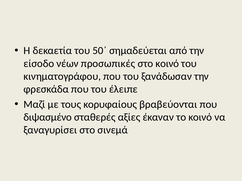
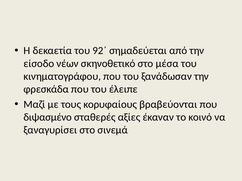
50΄: 50΄ -> 92΄ (100, 51)
προσωπικές: προσωπικές -> σκηνοθετικό (108, 64)
στο κοινό: κοινό -> μέσα (167, 64)
